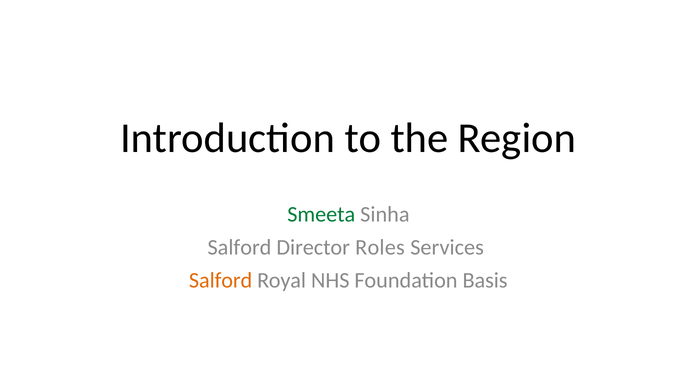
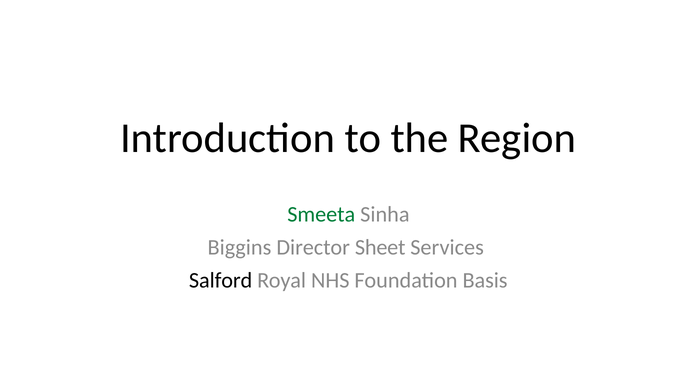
Salford: Salford -> Biggins (239, 247)
Roles: Roles -> Sheet (380, 247)
Salford colour: orange -> black (221, 280)
